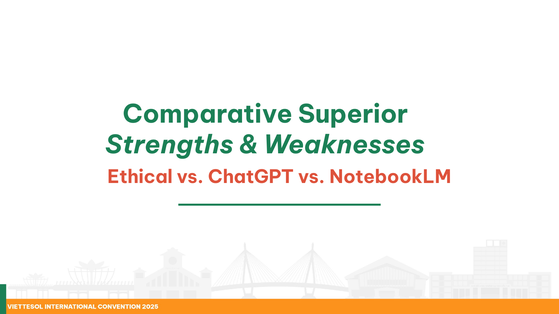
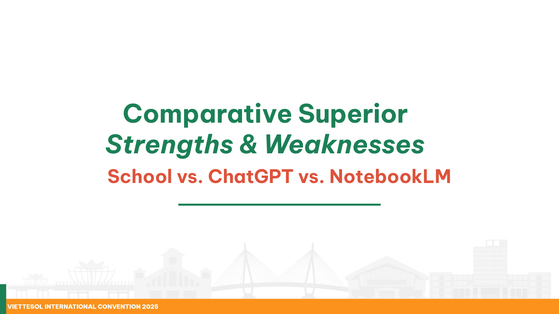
Ethical: Ethical -> School (140, 177)
